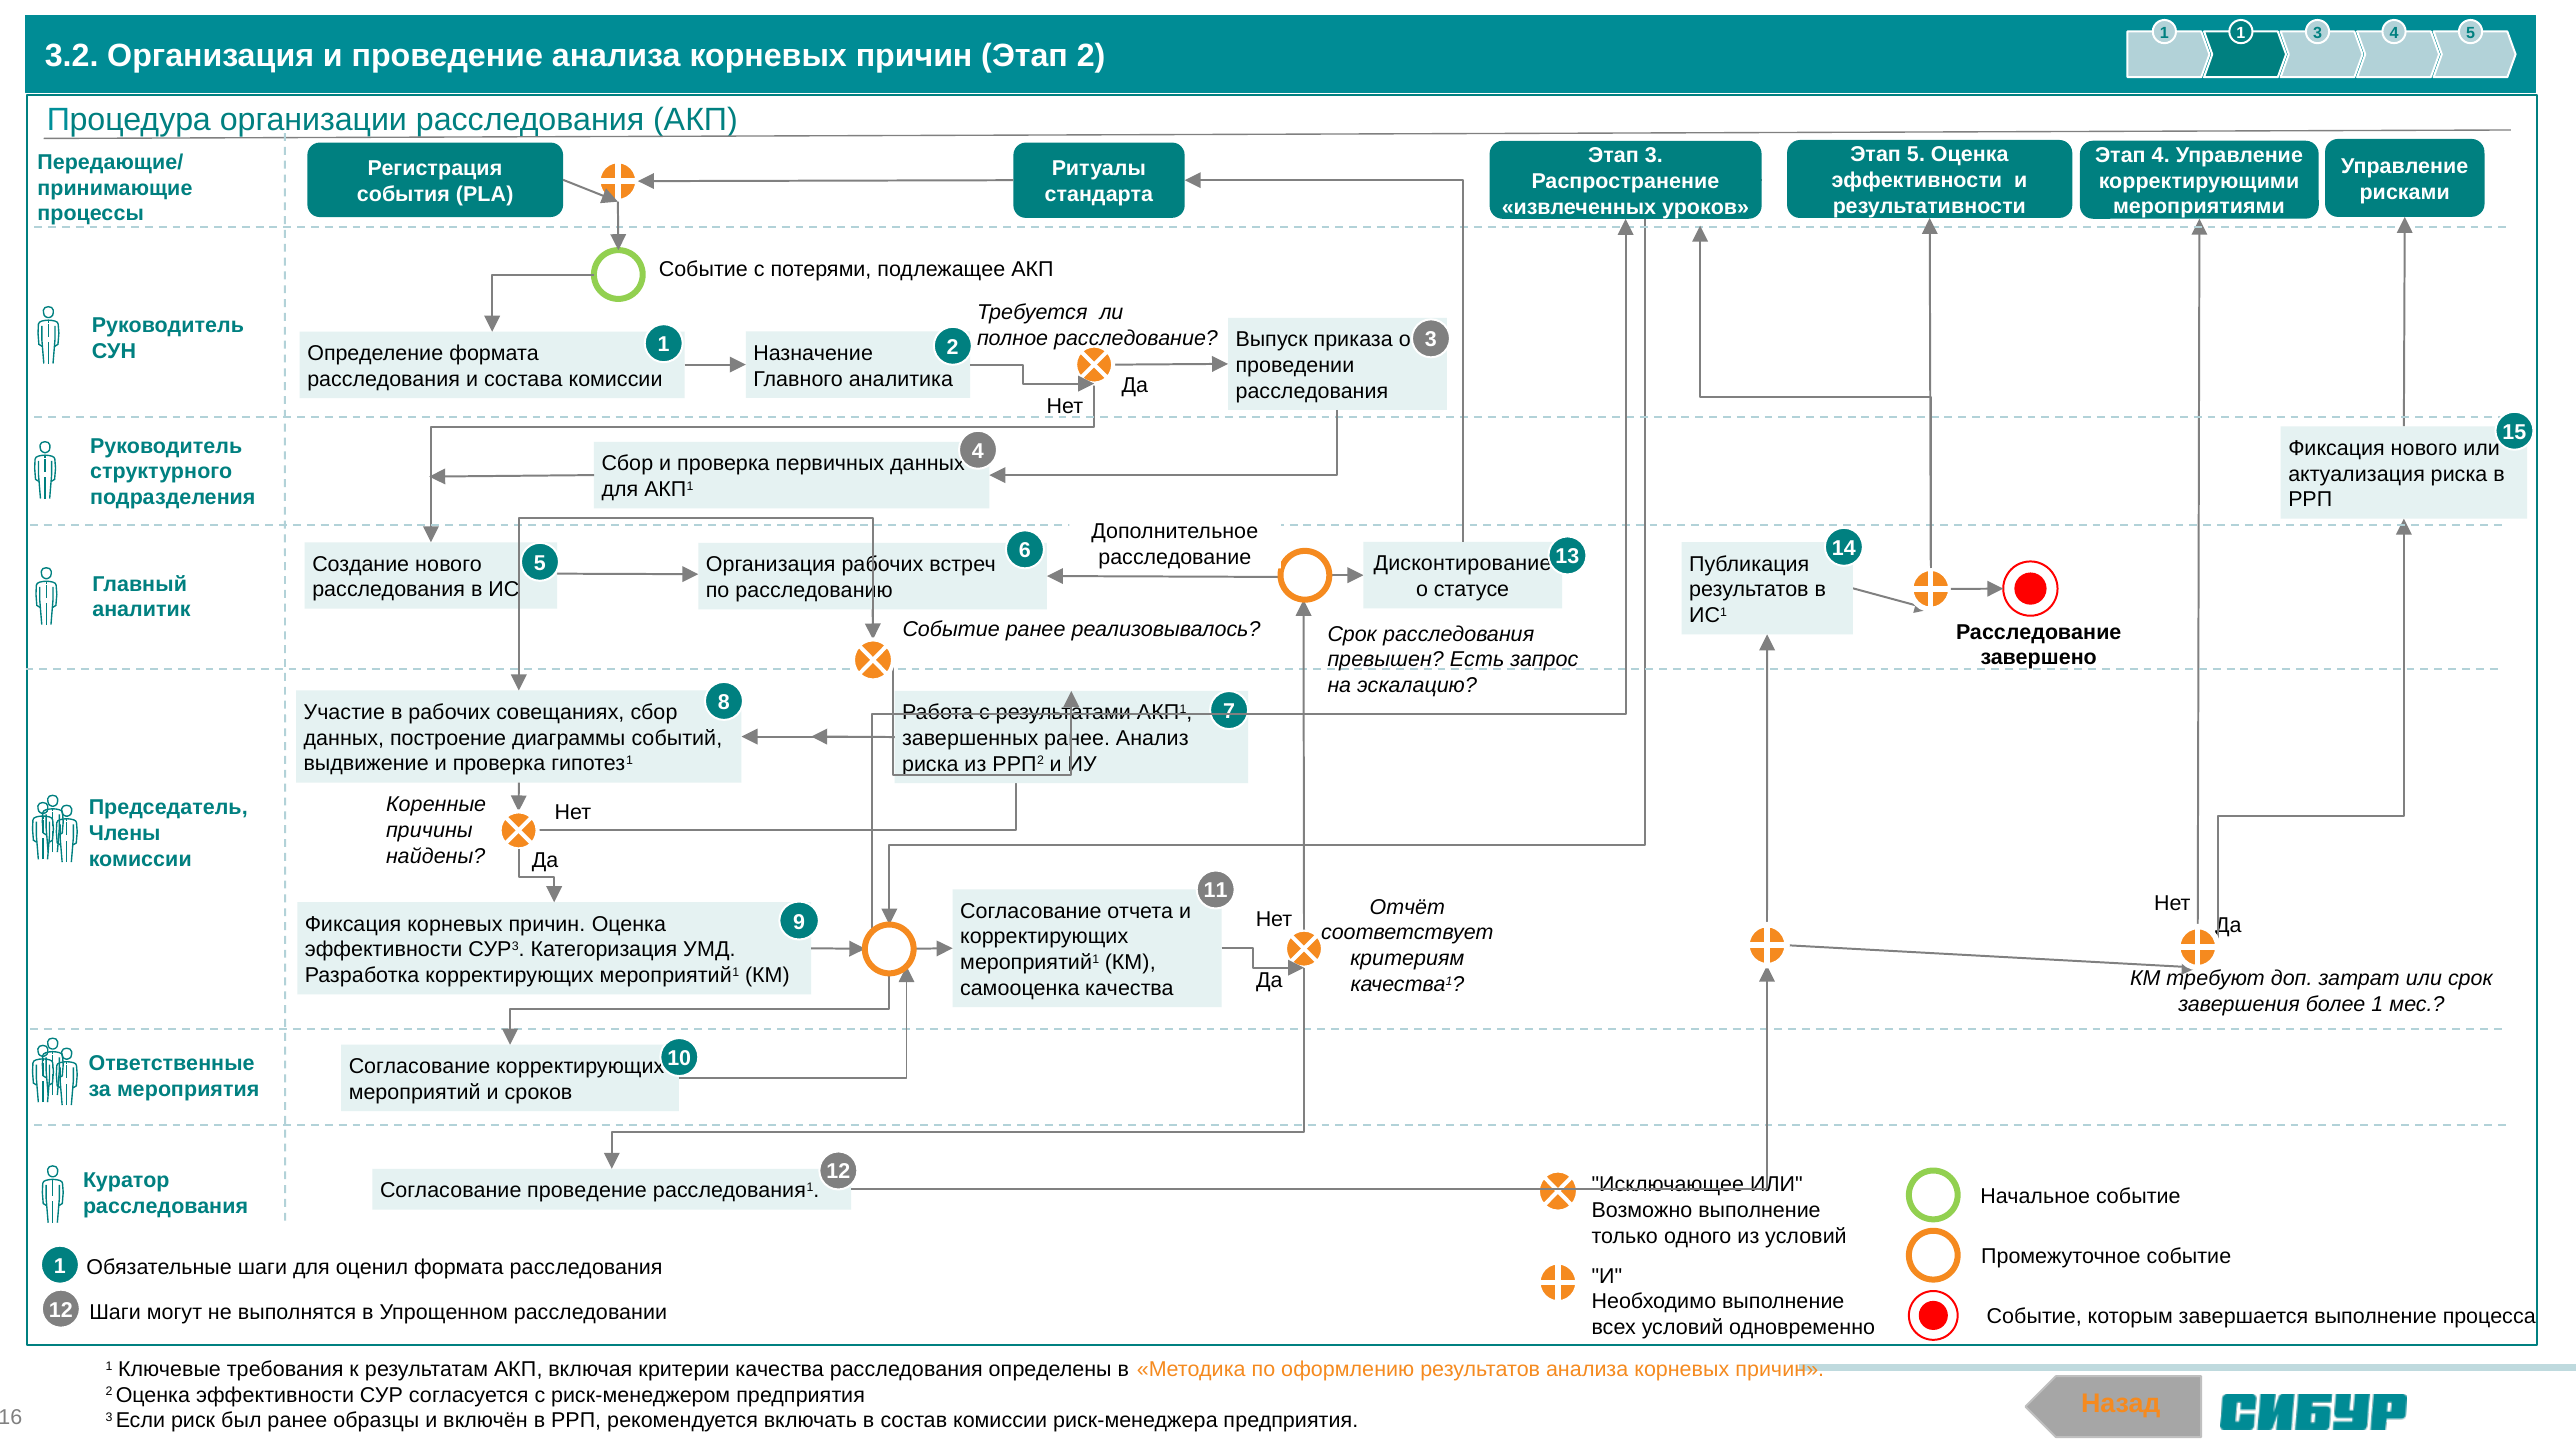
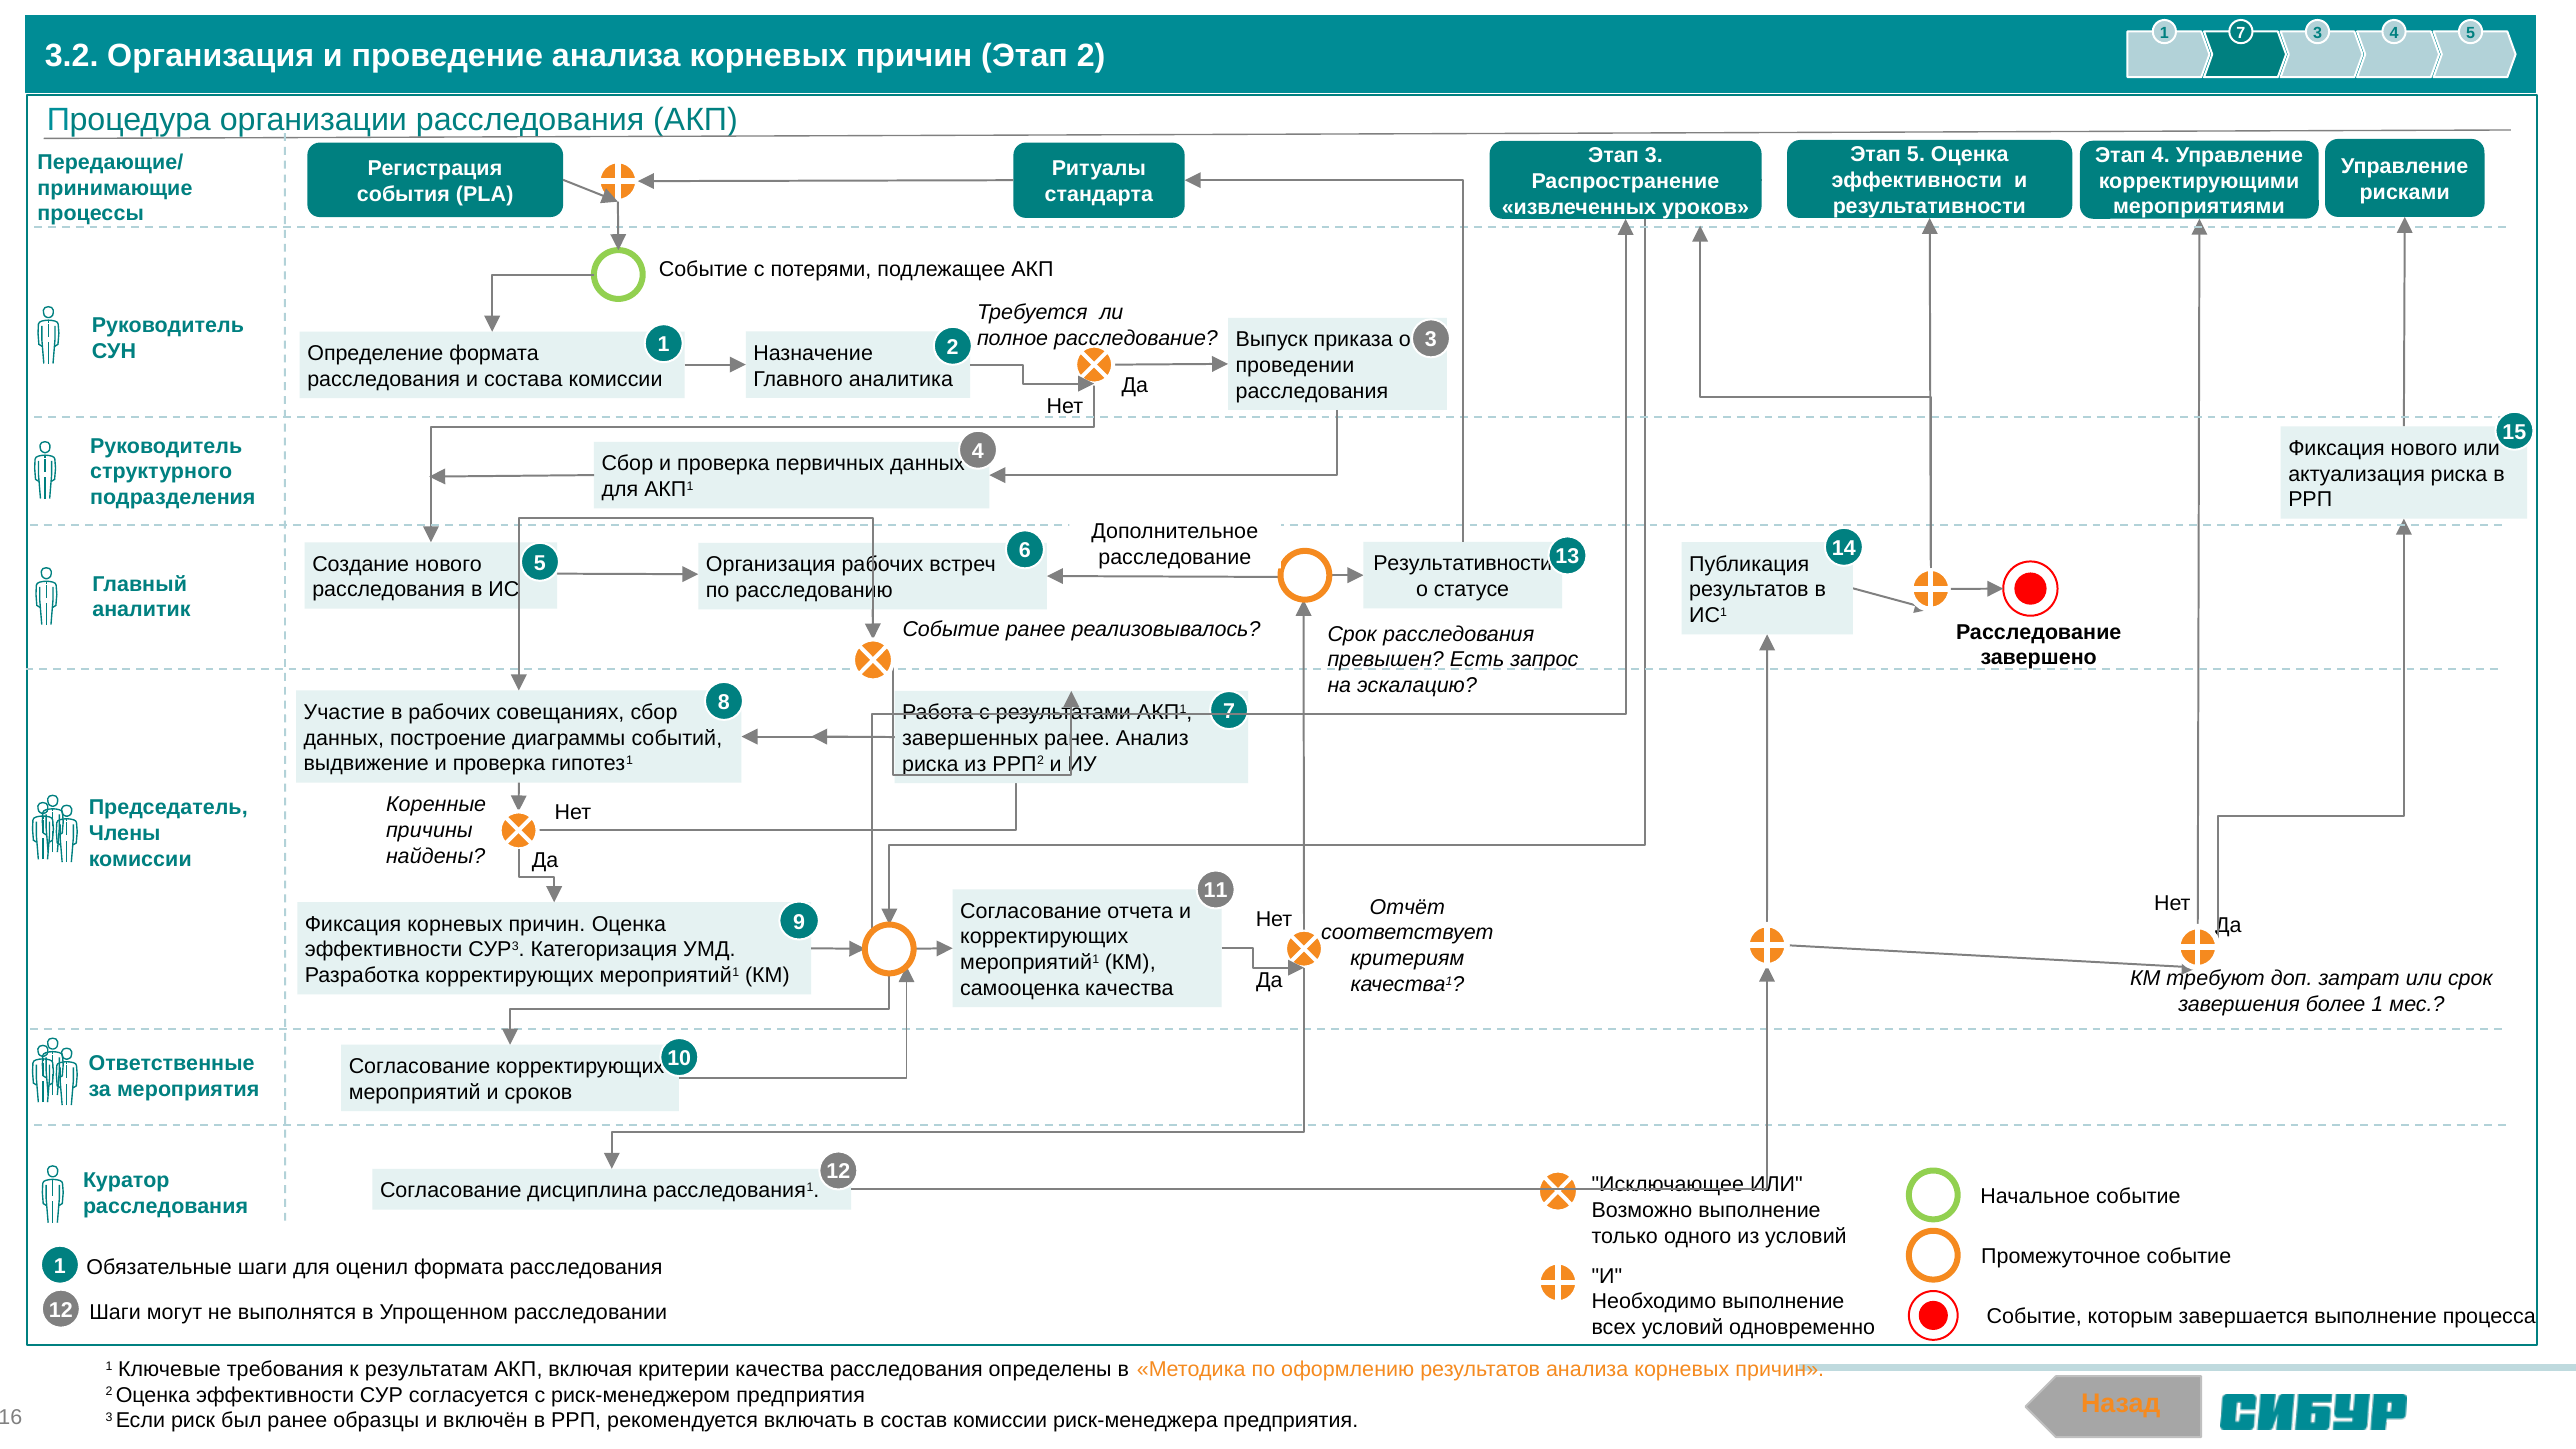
1 1: 1 -> 7 (2241, 33)
Дисконтирование: Дисконтирование -> Результативности (1463, 564)
Согласование проведение: проведение -> дисциплина (587, 1191)
